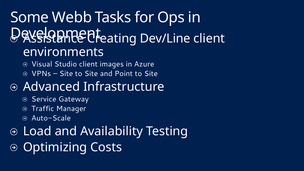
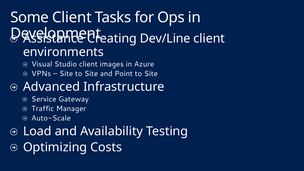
Some Webb: Webb -> Client (72, 17)
